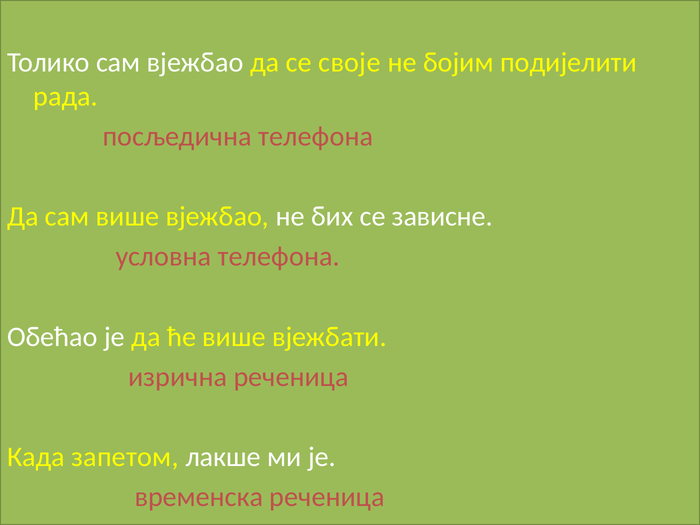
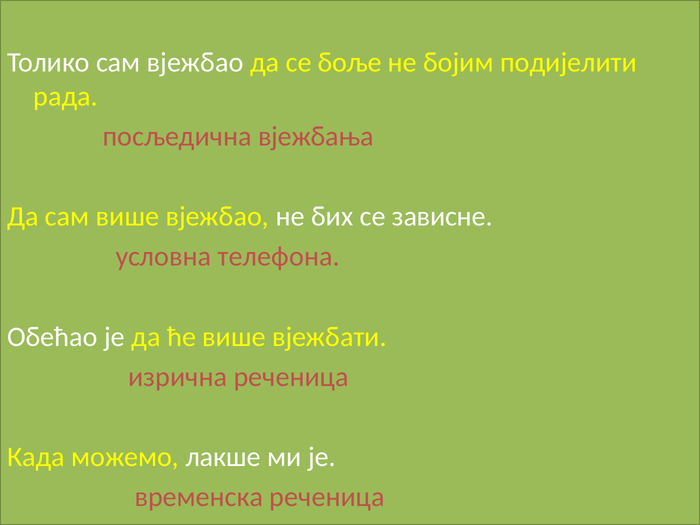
своје: своје -> боље (350, 62)
посљедична телефона: телефона -> вјежбања (316, 136)
запетом: запетом -> можемо (125, 457)
